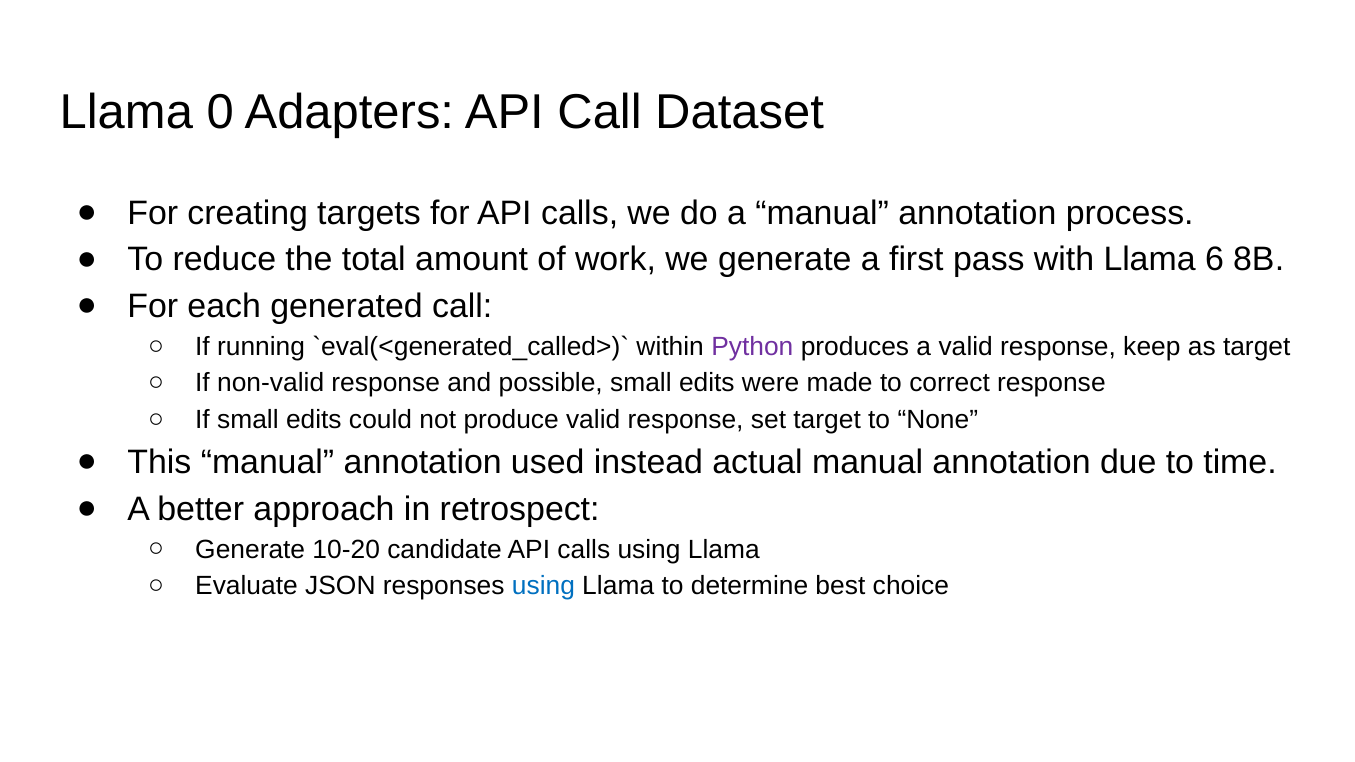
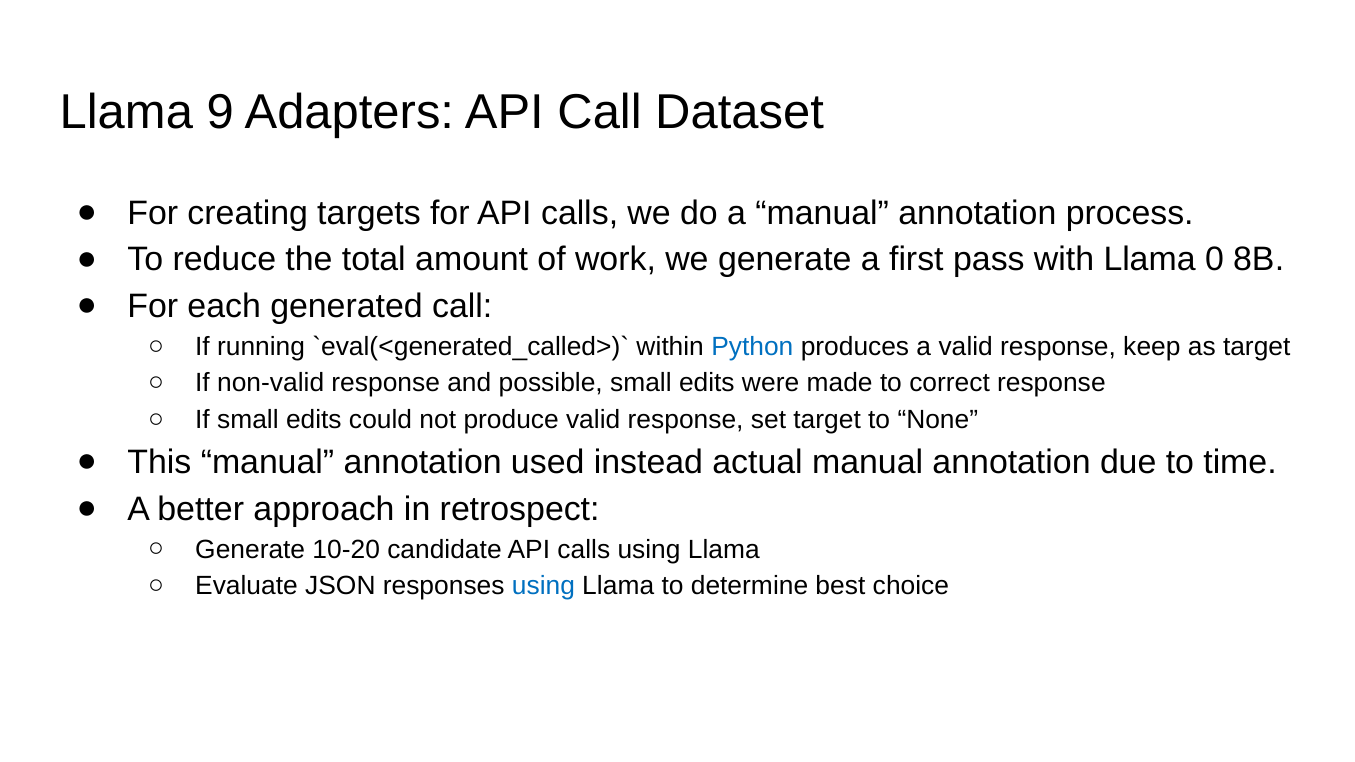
0: 0 -> 9 (220, 112)
6: 6 -> 0 (1214, 260)
Python colour: purple -> blue (752, 347)
